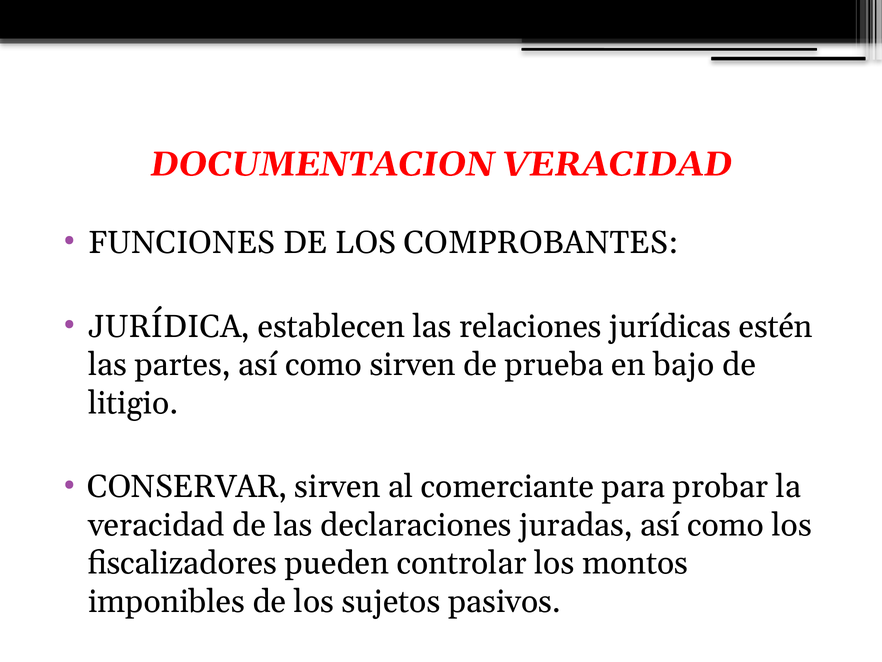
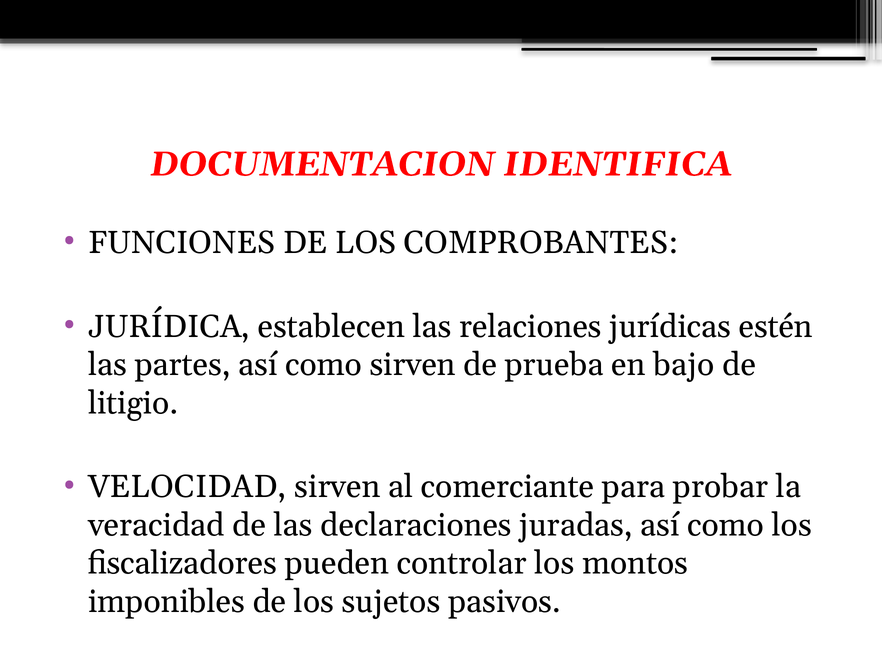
DOCUMENTACION VERACIDAD: VERACIDAD -> IDENTIFICA (617, 164)
CONSERVAR: CONSERVAR -> VELOCIDAD (187, 487)
